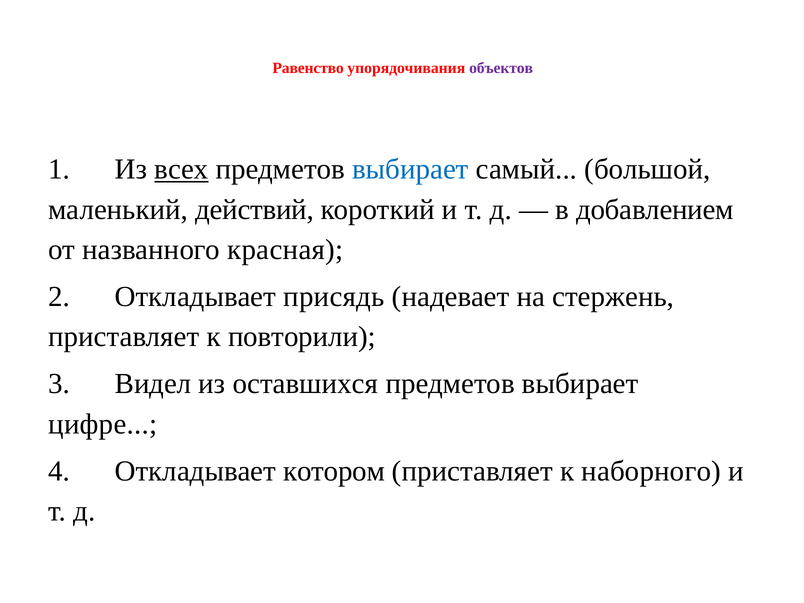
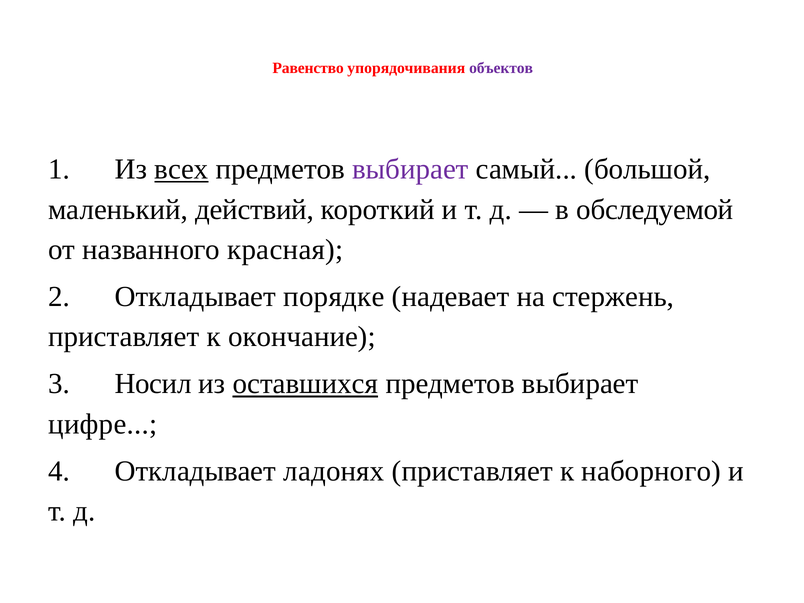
выбирает colour: blue -> purple (410, 169)
добавлением: добавлением -> обследуемой (655, 209)
присядь: присядь -> порядке (334, 297)
повторили: повторили -> окончание (302, 337)
Видел: Видел -> Носил (153, 384)
оставшихся underline: none -> present (305, 384)
котором: котором -> ладонях (334, 471)
